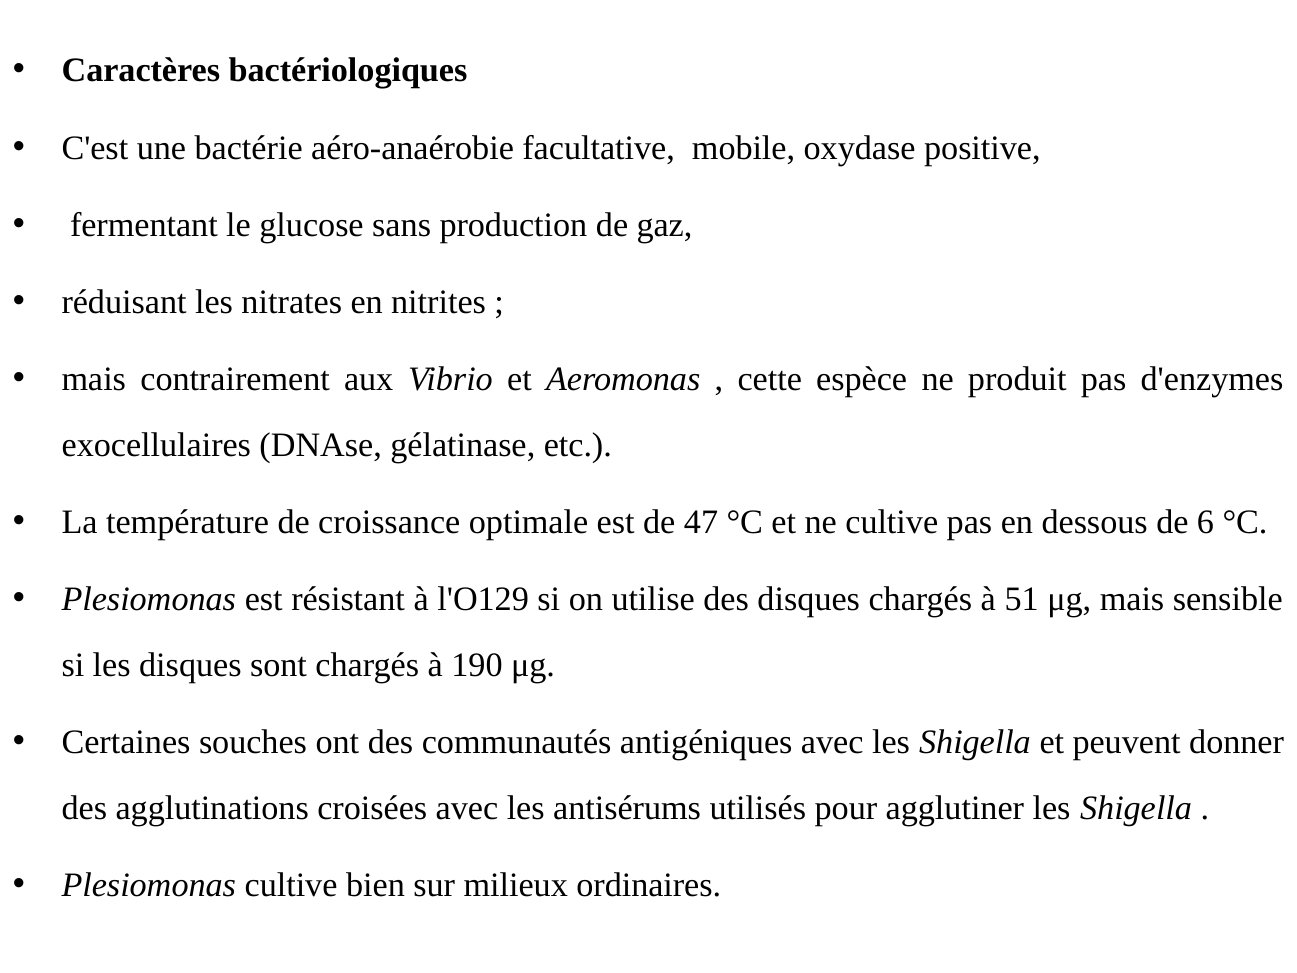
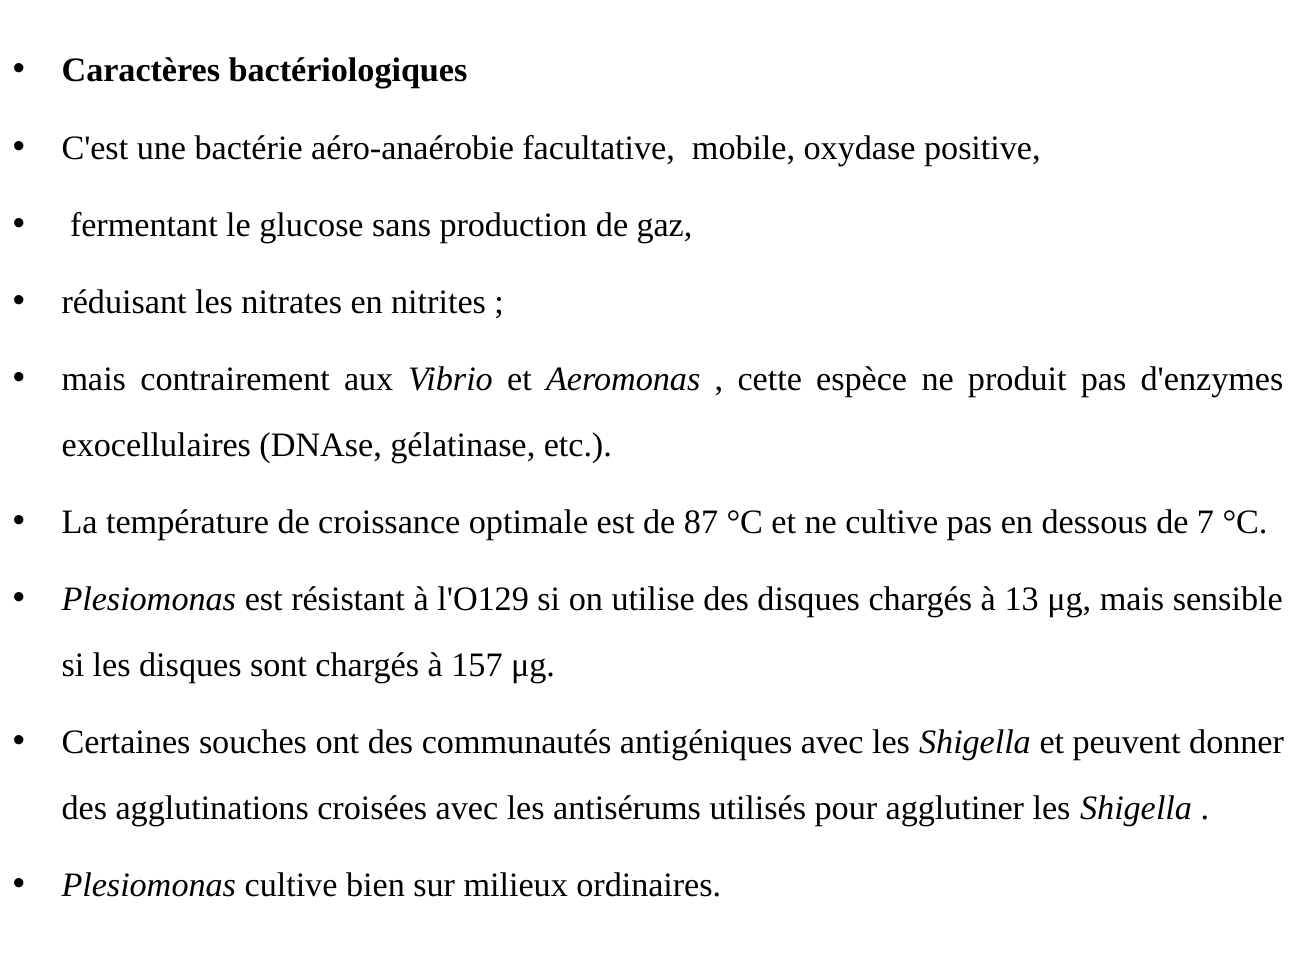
47: 47 -> 87 (701, 522)
6: 6 -> 7 (1205, 522)
51: 51 -> 13 (1022, 599)
190: 190 -> 157 (477, 665)
